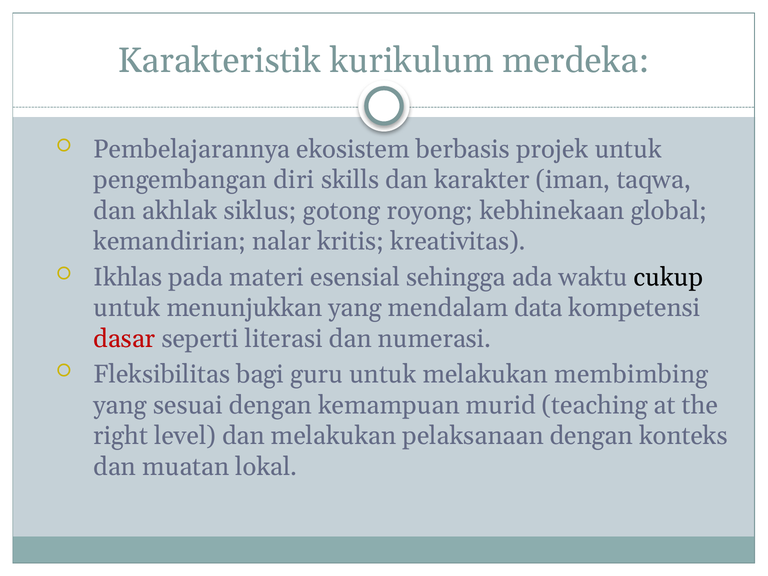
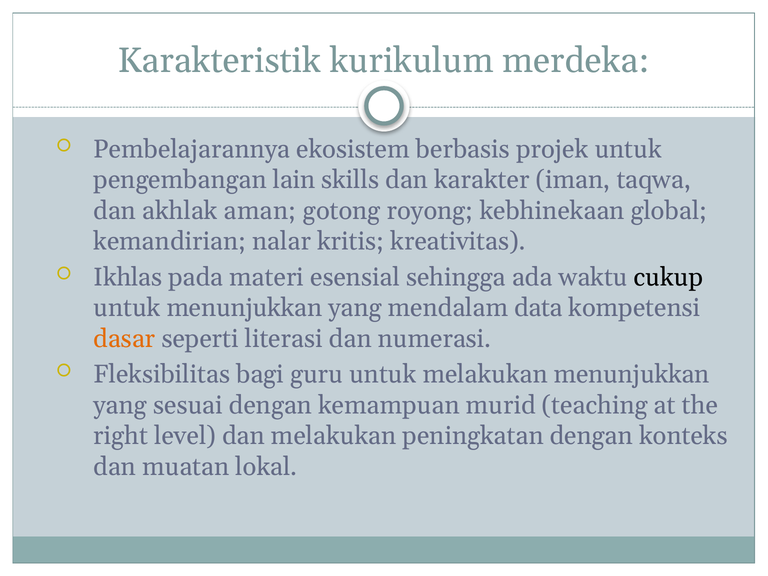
diri: diri -> lain (294, 180)
siklus: siklus -> aman (260, 211)
dasar colour: red -> orange (124, 339)
melakukan membimbing: membimbing -> menunjukkan (632, 374)
pelaksanaan: pelaksanaan -> peningkatan (473, 436)
